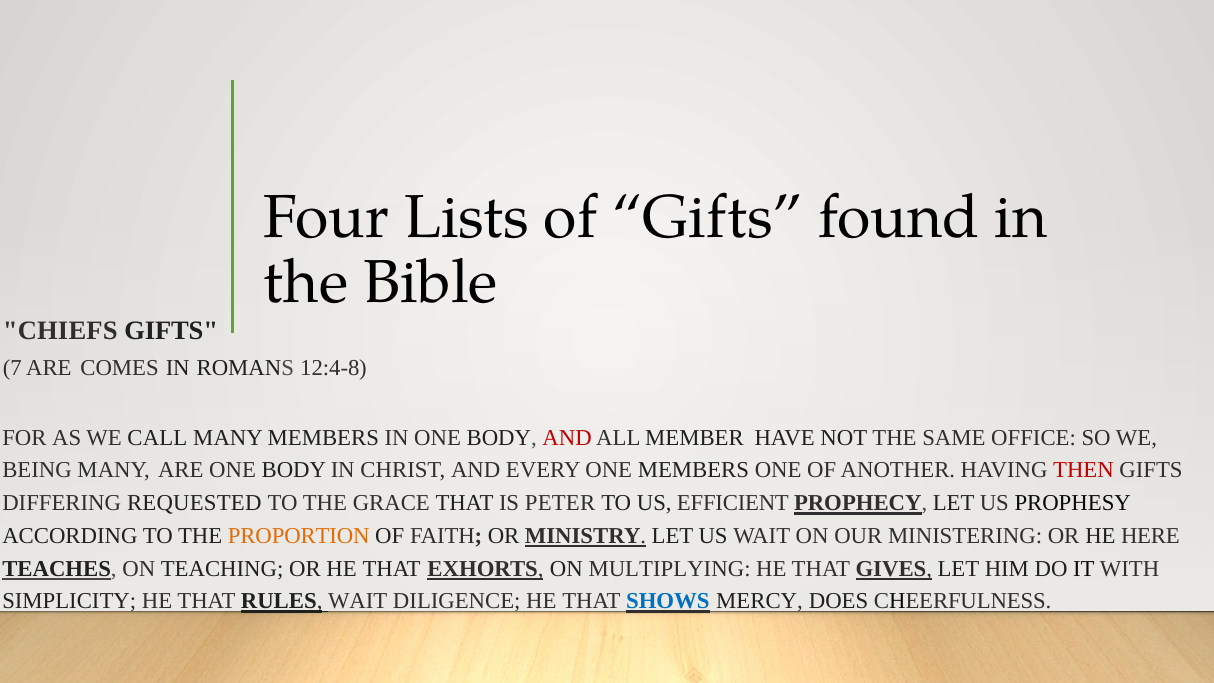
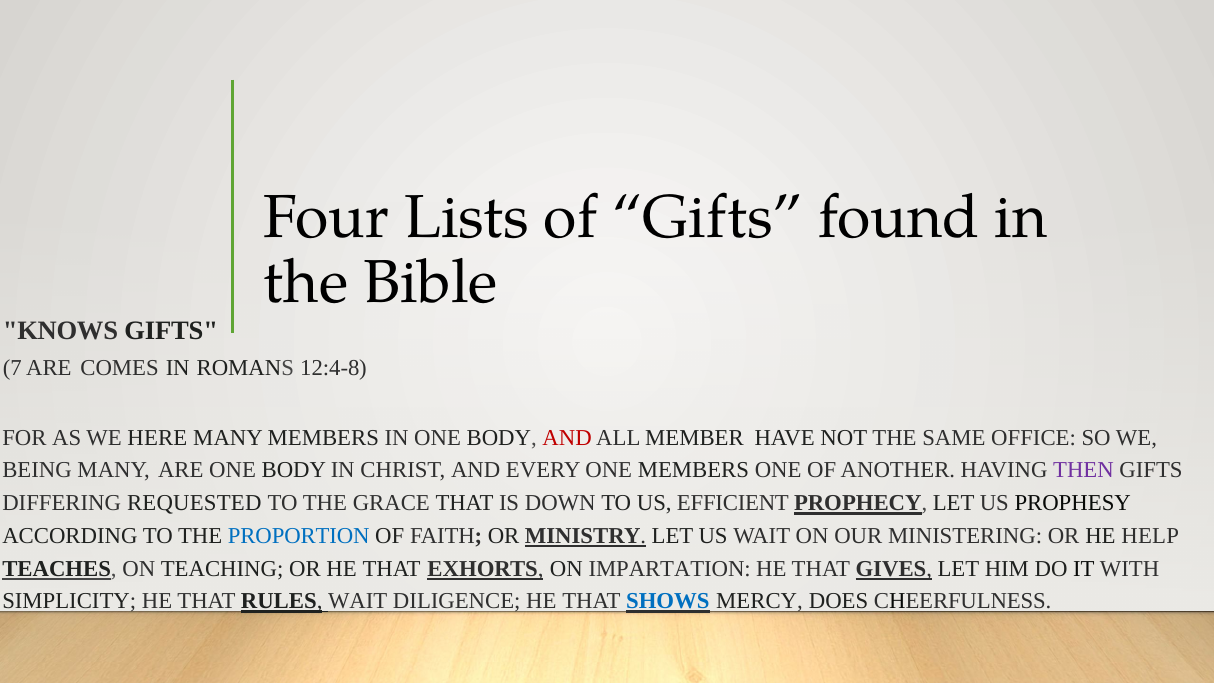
CHIEFS: CHIEFS -> KNOWS (60, 330)
CALL: CALL -> HERE (157, 438)
THEN colour: red -> purple (1083, 470)
PETER: PETER -> DOWN (560, 503)
PROPORTION colour: orange -> blue (299, 536)
HERE: HERE -> HELP (1150, 536)
MULTIPLYING: MULTIPLYING -> IMPARTATION (670, 569)
